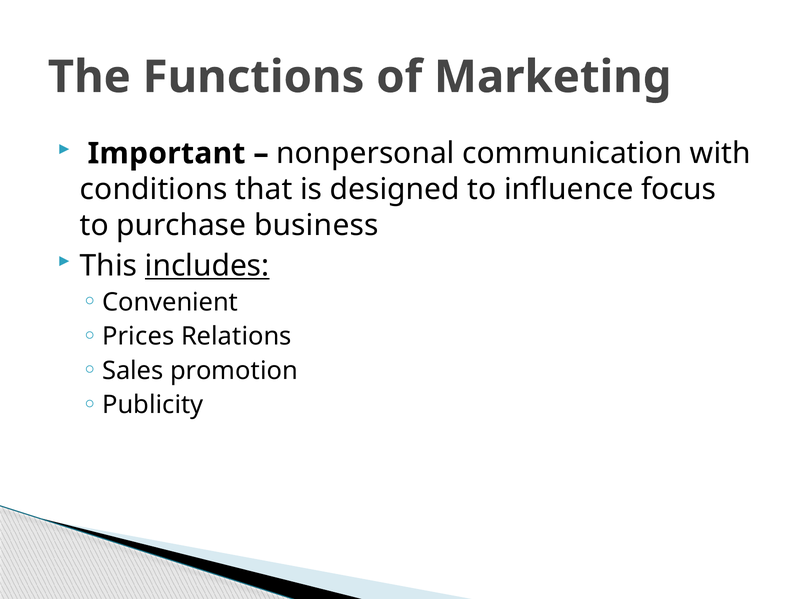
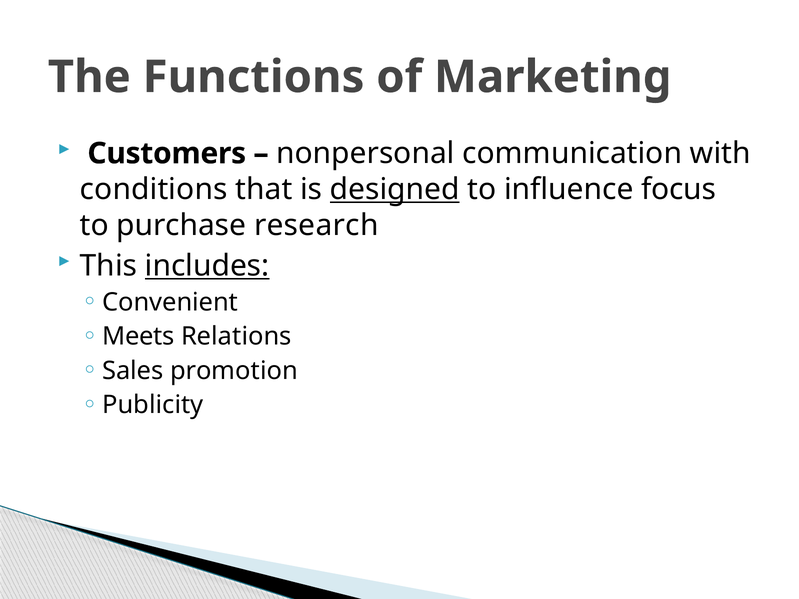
Important: Important -> Customers (167, 153)
designed underline: none -> present (395, 189)
business: business -> research (316, 225)
Prices: Prices -> Meets (138, 337)
